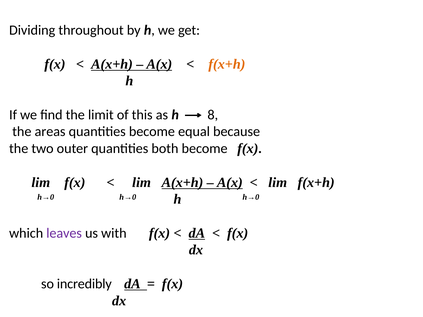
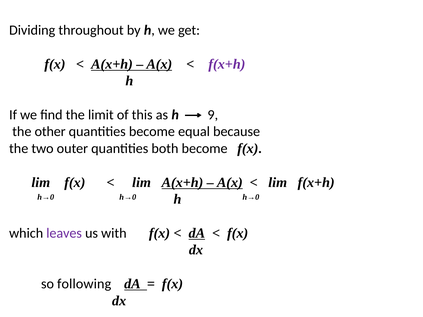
f(x+h colour: orange -> purple (227, 64)
8: 8 -> 9 (213, 115)
areas: areas -> other (50, 132)
incredibly: incredibly -> following (84, 284)
